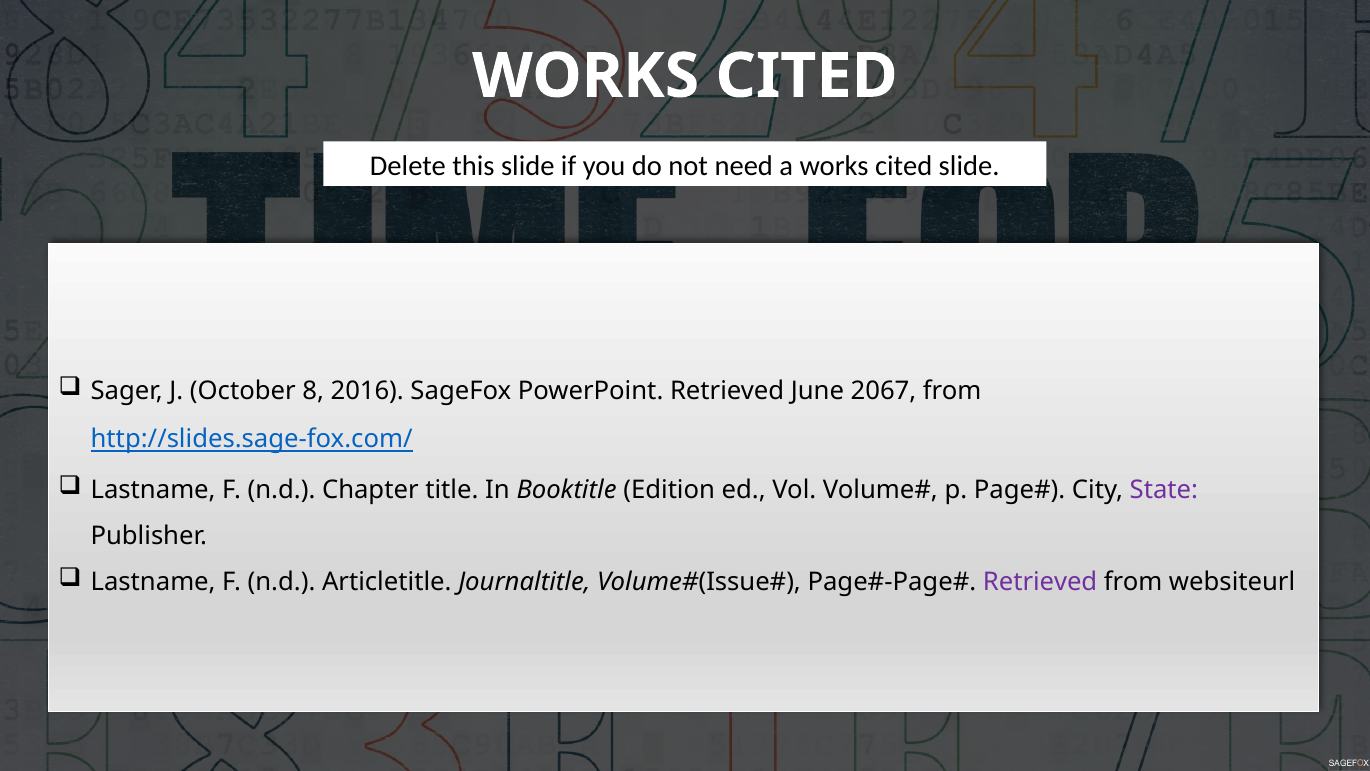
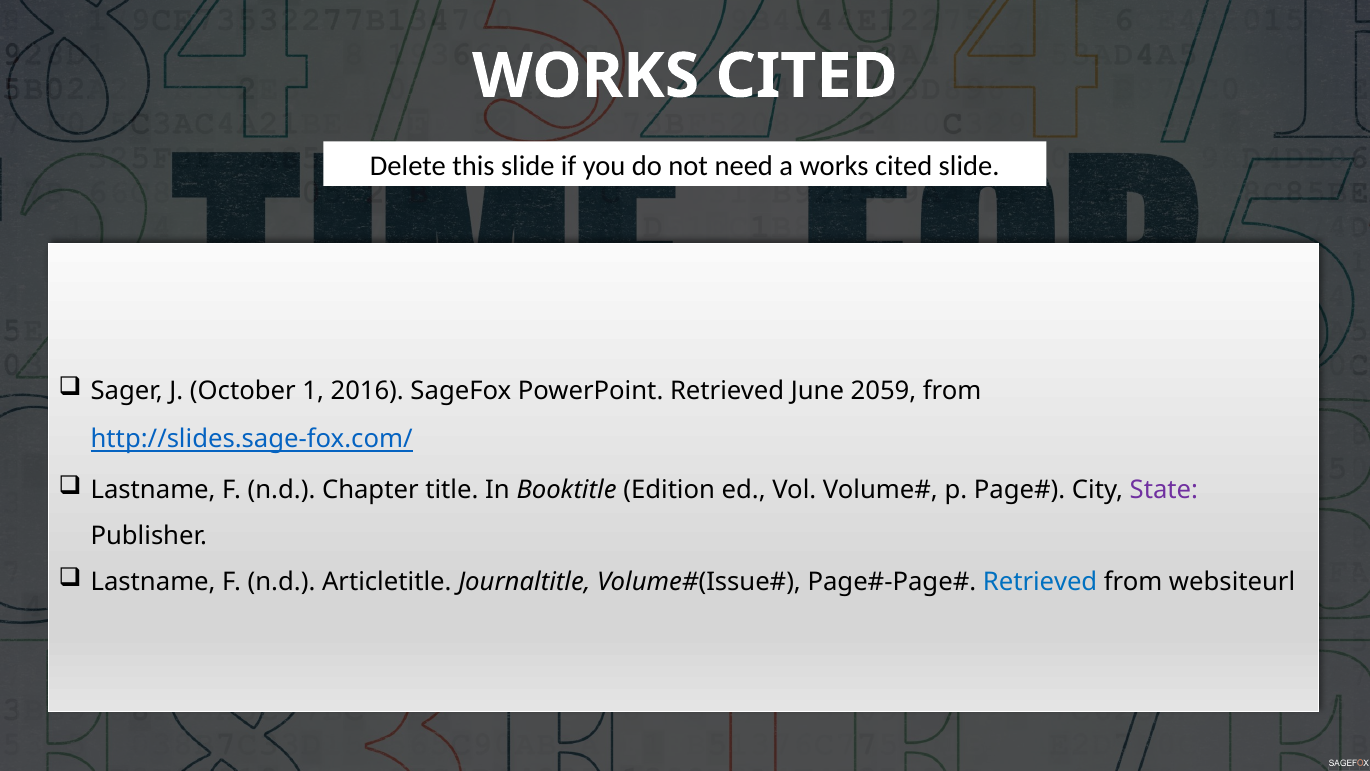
8: 8 -> 1 (313, 391)
2067: 2067 -> 2059 (883, 391)
Retrieved colour: purple -> blue (1040, 582)
